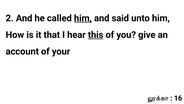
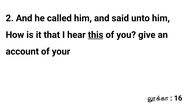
him underline: present -> none (83, 18)
